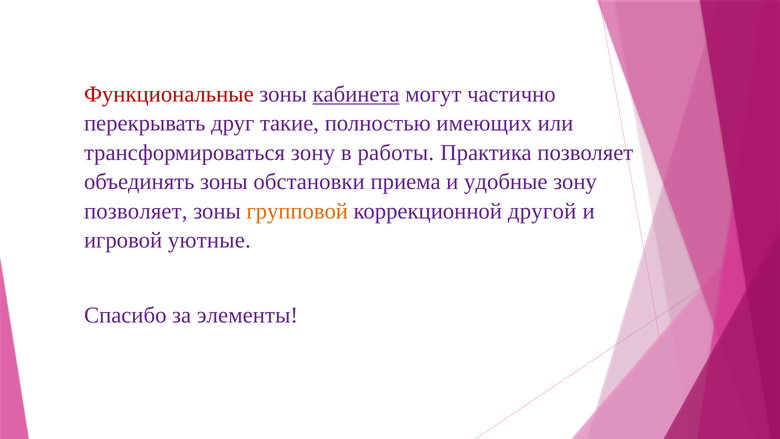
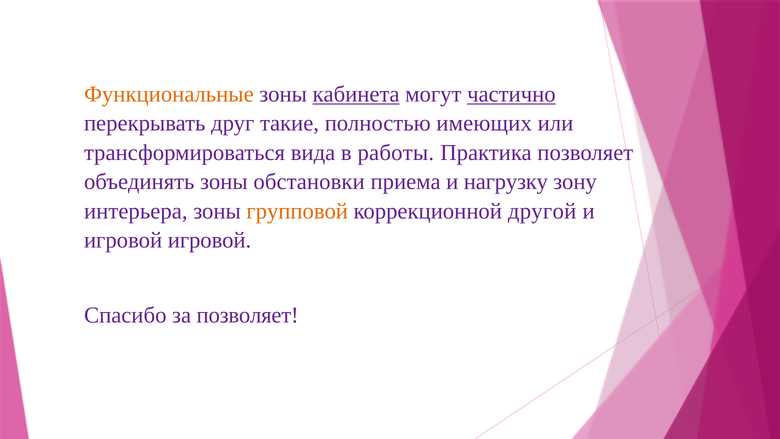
Функциональные colour: red -> orange (169, 94)
частично underline: none -> present (511, 94)
трансформироваться зону: зону -> вида (313, 153)
удобные: удобные -> нагрузку (506, 182)
позволяет: позволяет -> интерьера (136, 211)
игровой уютные: уютные -> игровой (210, 240)
за элементы: элементы -> позволяет (248, 315)
